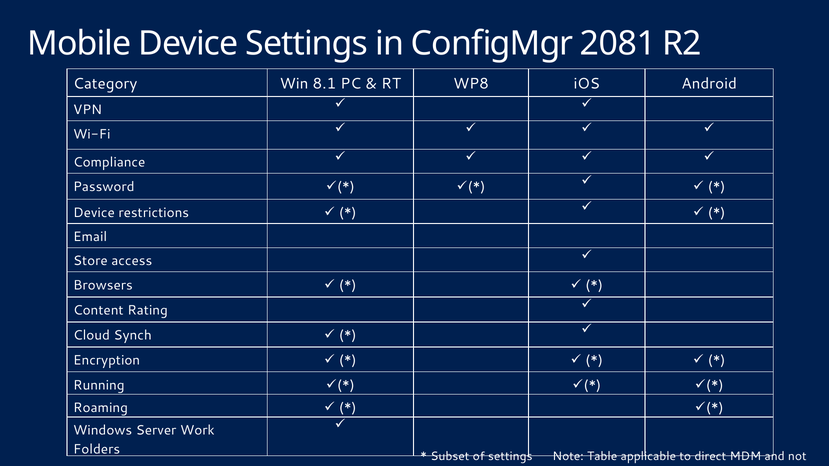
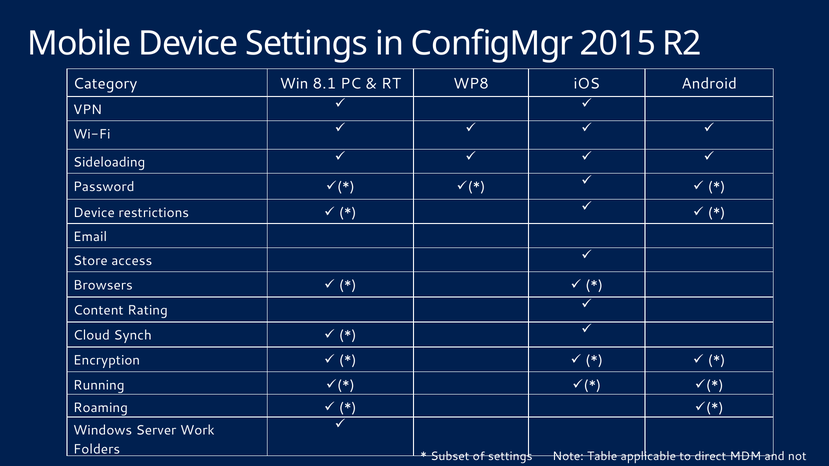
2081: 2081 -> 2015 (618, 44)
Compliance: Compliance -> Sideloading (109, 163)
